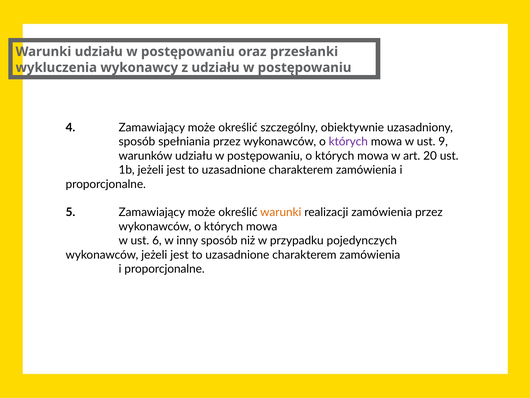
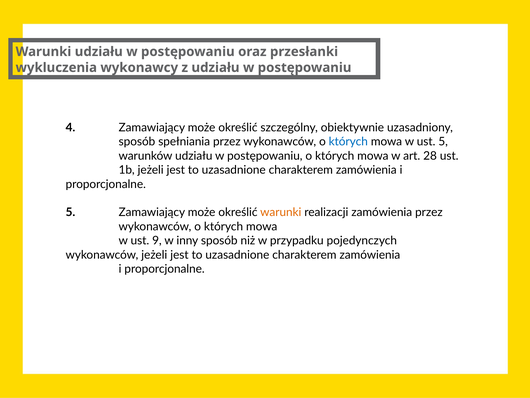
których colour: purple -> blue (348, 142)
ust 9: 9 -> 5 (443, 142)
20: 20 -> 28 (430, 156)
6: 6 -> 9 (157, 240)
